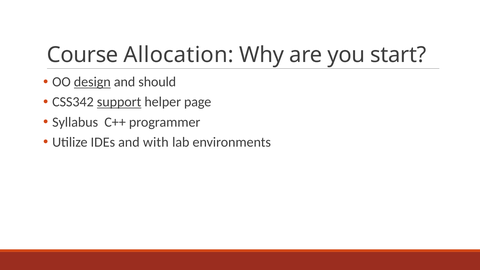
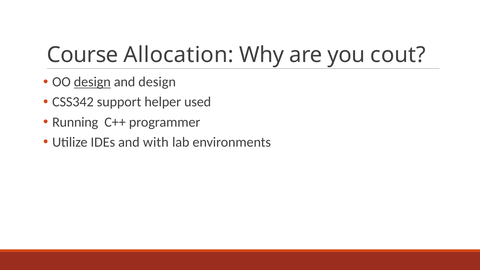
start: start -> cout (398, 55)
and should: should -> design (157, 82)
support underline: present -> none (119, 102)
page: page -> used (198, 102)
Syllabus: Syllabus -> Running (75, 122)
